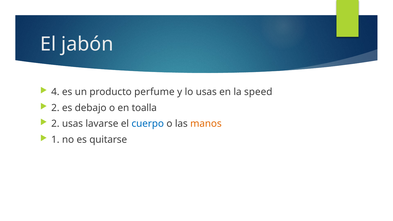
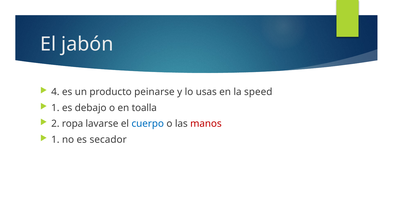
perfume: perfume -> peinarse (154, 92)
2: 2 -> 1 (55, 108)
2 usas: usas -> ropa (73, 124)
manos colour: orange -> red (206, 124)
quitarse: quitarse -> secador (108, 140)
